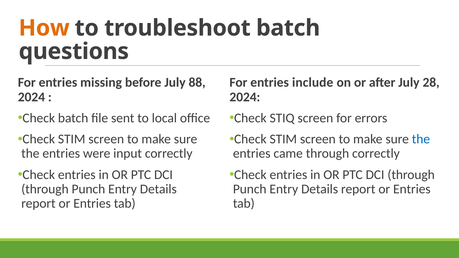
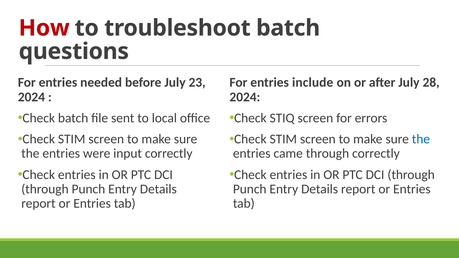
How colour: orange -> red (44, 28)
missing: missing -> needed (101, 83)
88: 88 -> 23 (197, 83)
